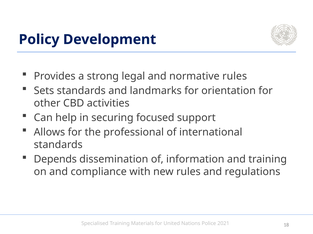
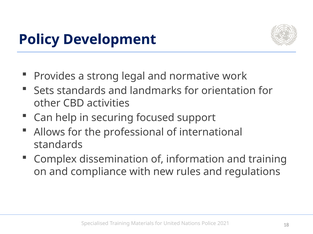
normative rules: rules -> work (235, 76)
Depends: Depends -> Complex (55, 160)
